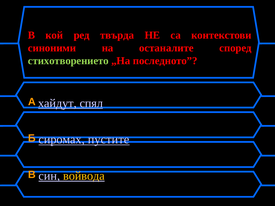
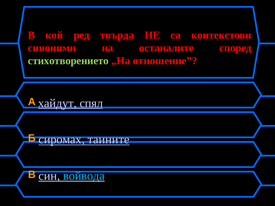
последното: последното -> отношение (165, 61)
пустите: пустите -> таините (109, 140)
войвода colour: yellow -> light blue (84, 176)
